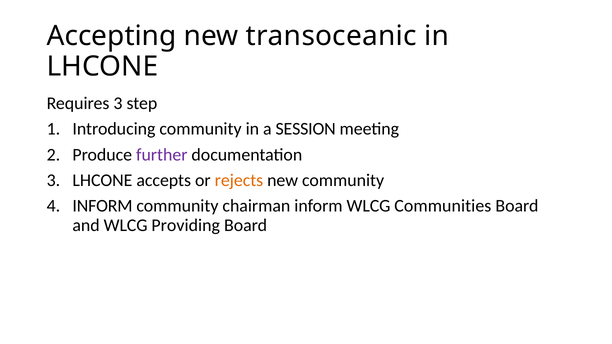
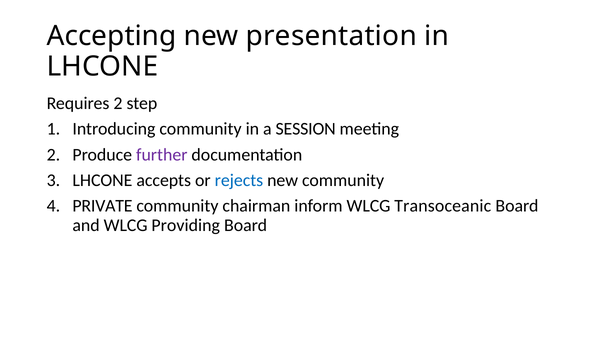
transoceanic: transoceanic -> presentation (331, 36)
Requires 3: 3 -> 2 (118, 103)
rejects colour: orange -> blue (239, 180)
4 INFORM: INFORM -> PRIVATE (103, 206)
Communities: Communities -> Transoceanic (443, 206)
